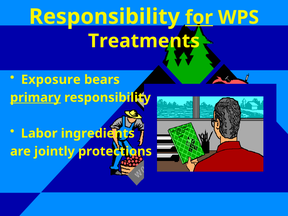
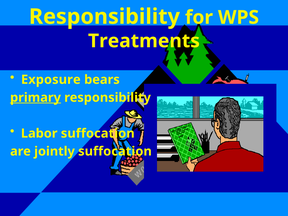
for underline: present -> none (199, 17)
Labor ingredients: ingredients -> suffocation (98, 133)
jointly protections: protections -> suffocation (115, 151)
